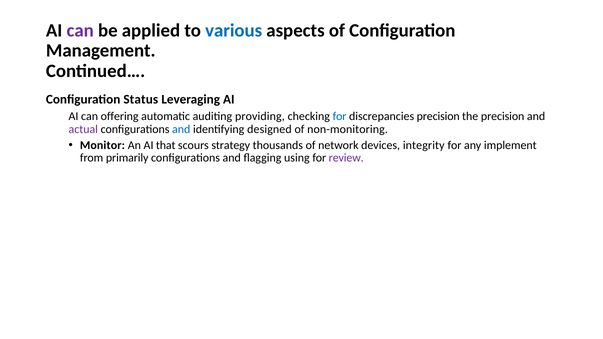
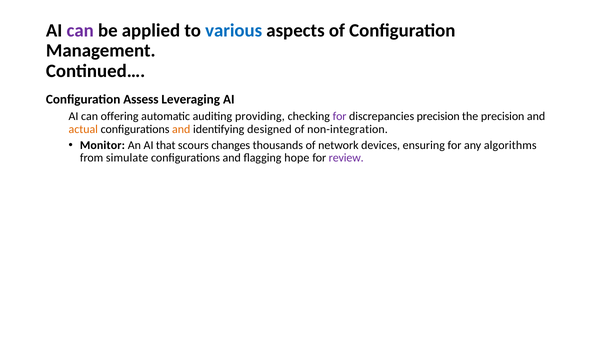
Status: Status -> Assess (141, 100)
for colour: blue -> purple (340, 116)
actual colour: purple -> orange (83, 129)
and colour: blue -> orange (181, 129)
non-monitoring: non-monitoring -> non-integration (348, 129)
strategy: strategy -> changes (231, 145)
integrity: integrity -> ensuring (424, 145)
implement: implement -> algorithms (510, 145)
primarily: primarily -> simulate (127, 158)
using: using -> hope (297, 158)
